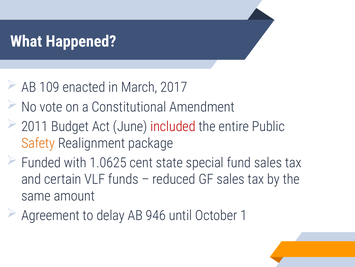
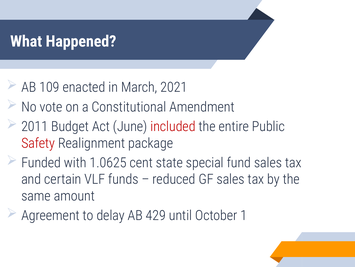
2017: 2017 -> 2021 (174, 87)
Safety colour: orange -> red (38, 143)
946: 946 -> 429 (156, 215)
